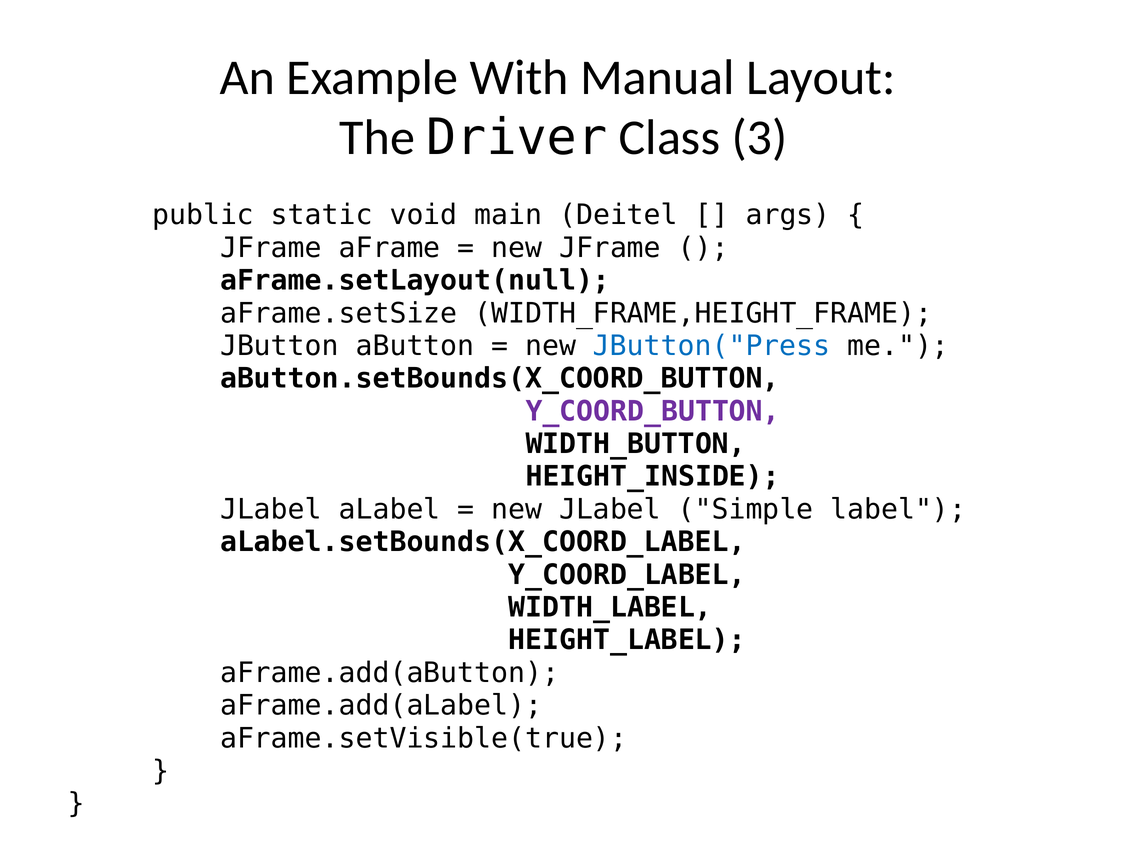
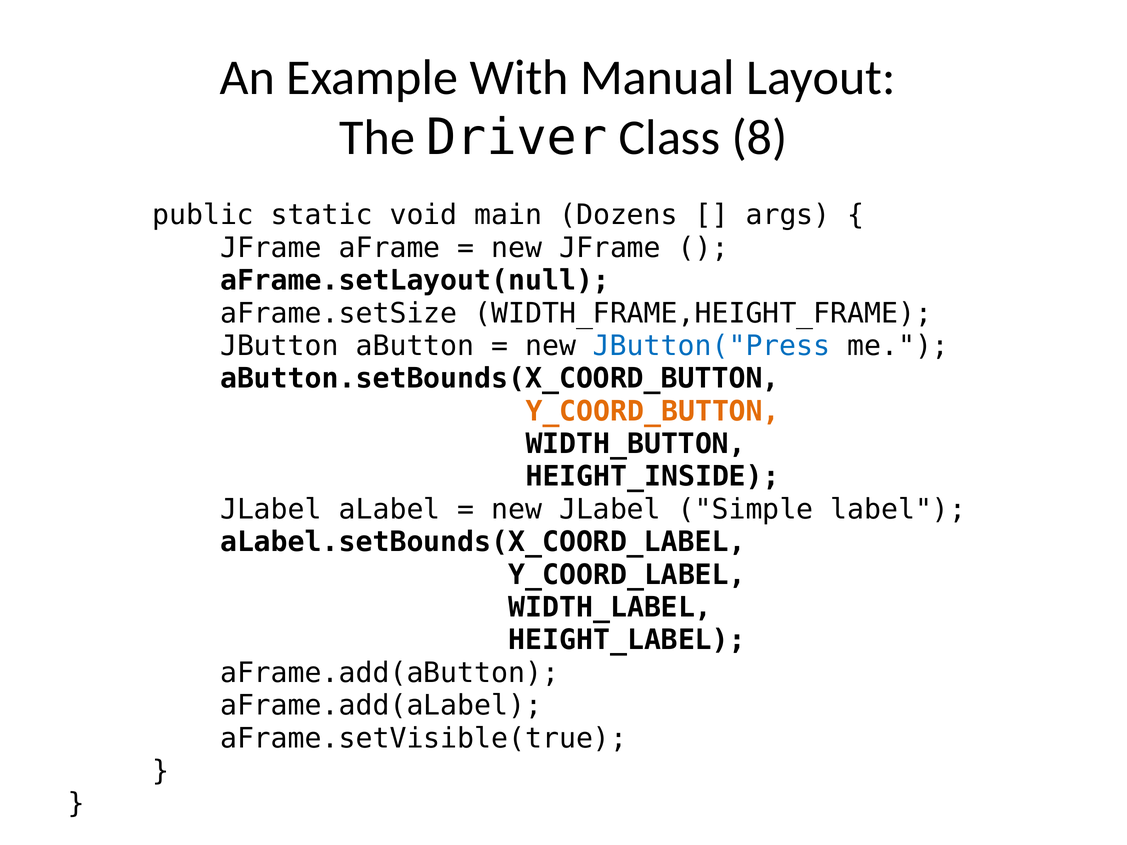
3: 3 -> 8 (759, 138)
Deitel: Deitel -> Dozens (618, 215)
Y_COORD_BUTTON colour: purple -> orange (653, 411)
